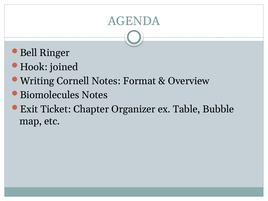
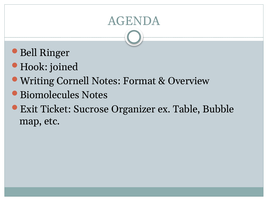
Chapter: Chapter -> Sucrose (91, 109)
